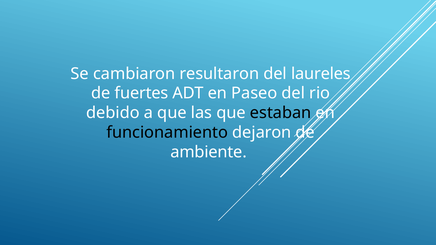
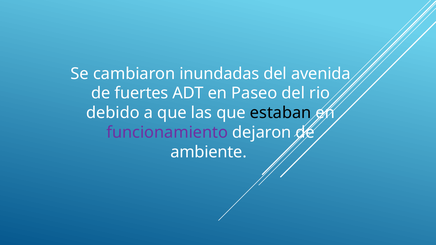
resultaron: resultaron -> inundadas (219, 74)
laureles: laureles -> avenida (321, 74)
funcionamiento colour: black -> purple (167, 133)
